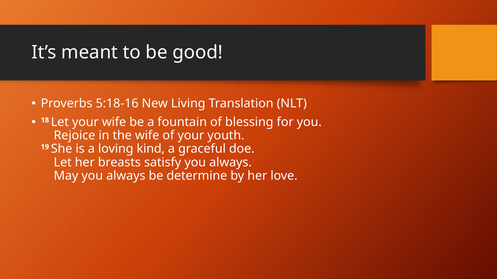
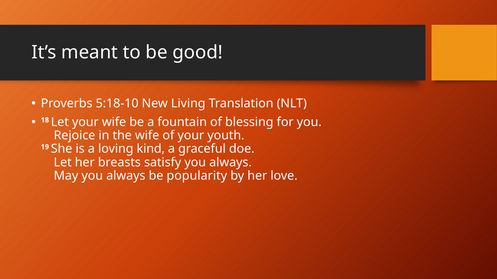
5:18-16: 5:18-16 -> 5:18-10 (117, 104)
determine: determine -> popularity (197, 176)
